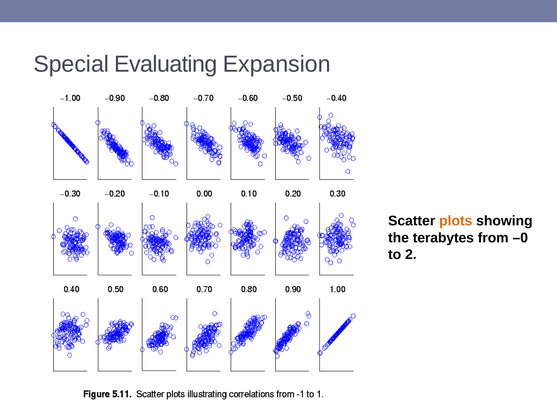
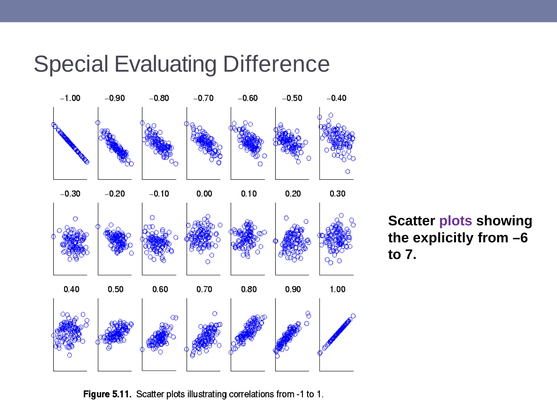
Expansion: Expansion -> Difference (277, 64)
plots colour: orange -> purple (456, 221)
terabytes: terabytes -> explicitly (443, 238)
–0: –0 -> –6 (520, 238)
2: 2 -> 7 (411, 254)
